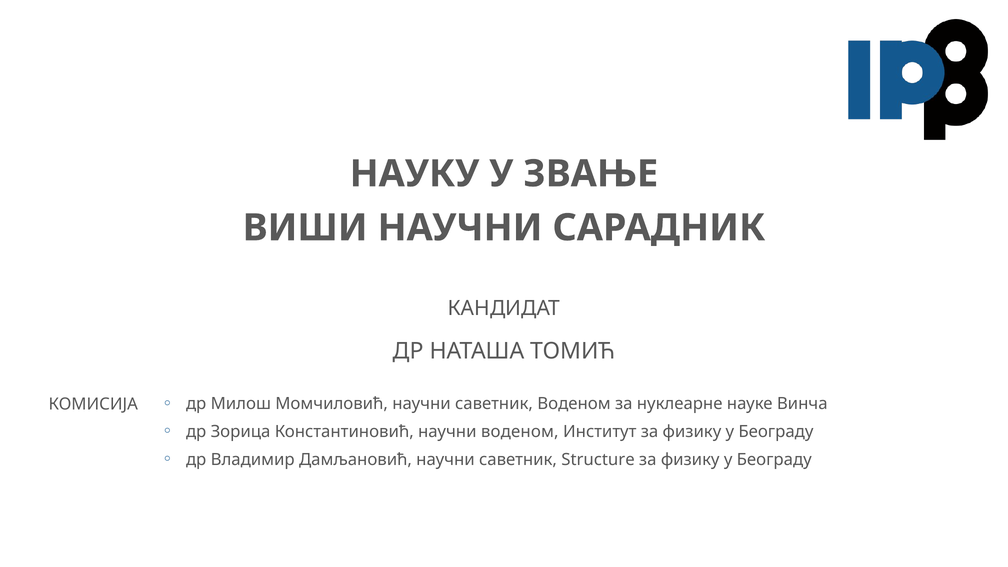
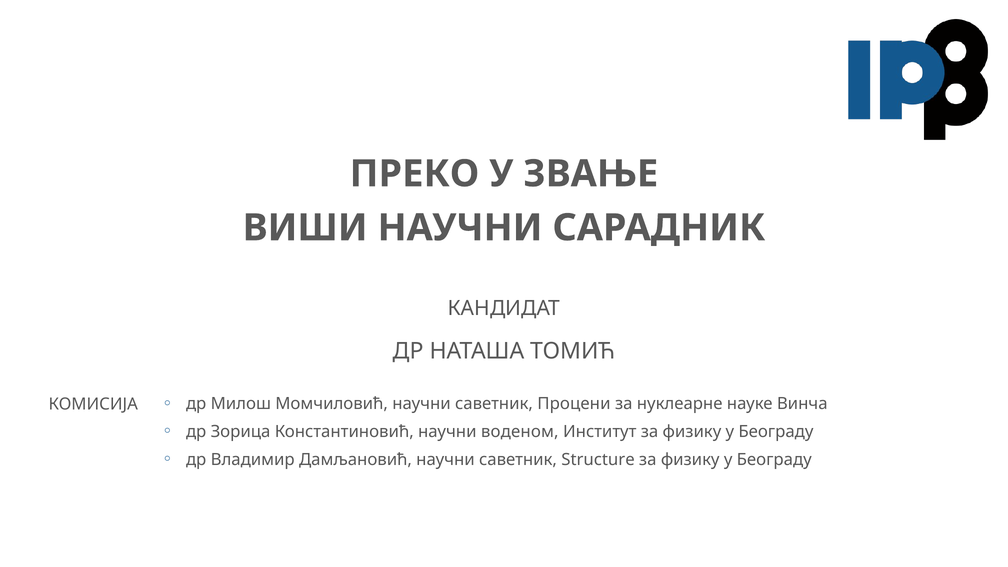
НАУКУ: НАУКУ -> ПРЕКО (414, 174)
саветник Воденом: Воденом -> Процени (574, 404)
